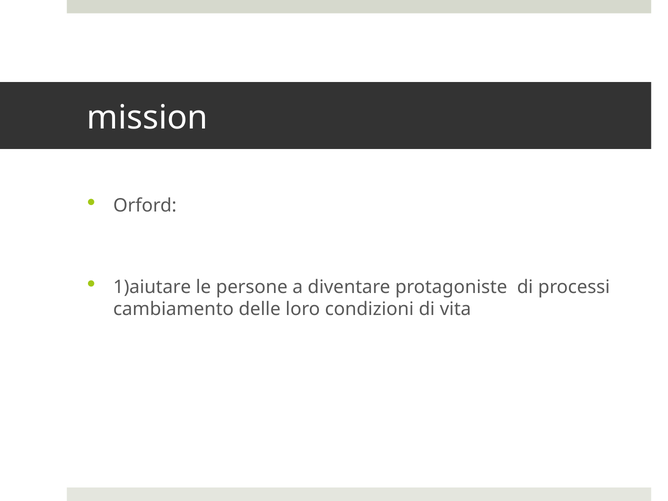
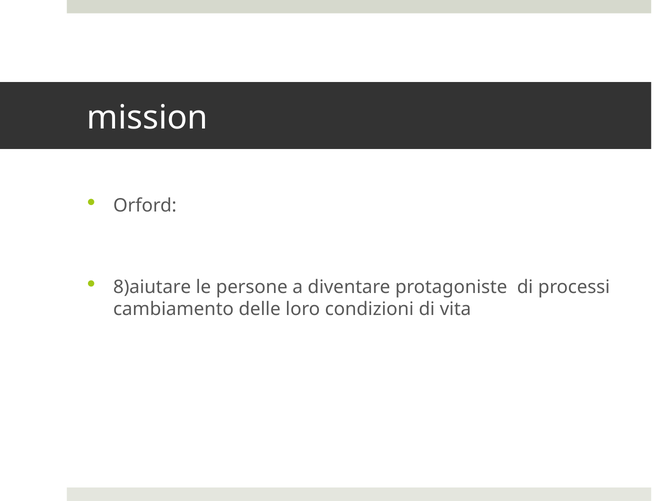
1)aiutare: 1)aiutare -> 8)aiutare (152, 287)
